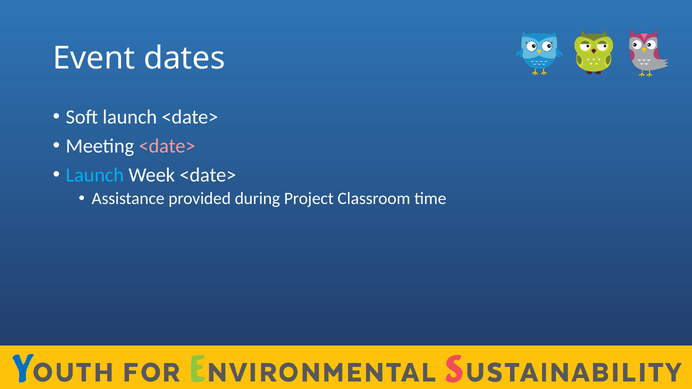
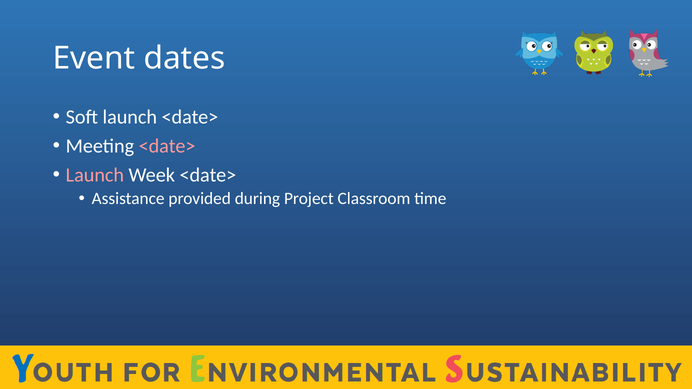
Launch colour: light blue -> pink (95, 175)
